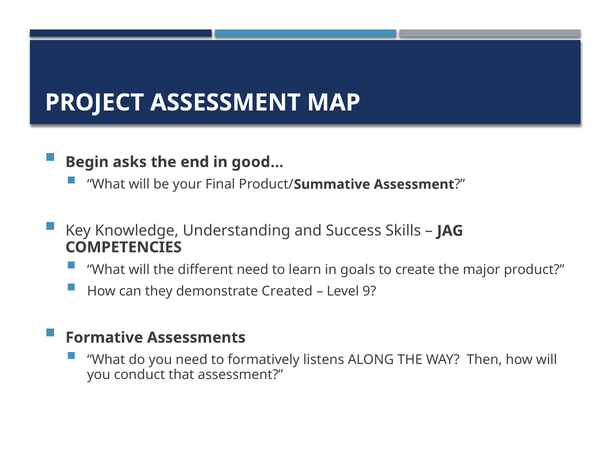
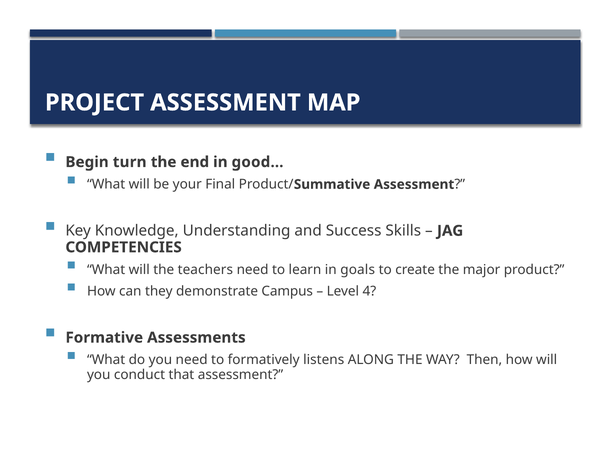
asks: asks -> turn (130, 162)
different: different -> teachers (205, 270)
Created: Created -> Campus (287, 291)
9: 9 -> 4 (369, 291)
